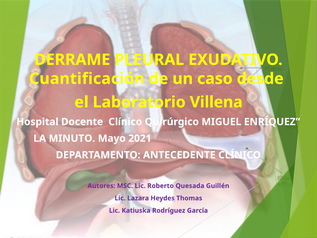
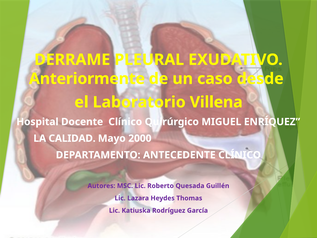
Cuantificación: Cuantificación -> Anteriormente (87, 79)
MINUTO: MINUTO -> CALIDAD (72, 138)
2021: 2021 -> 2000 (140, 138)
